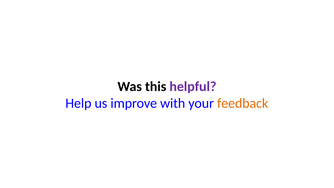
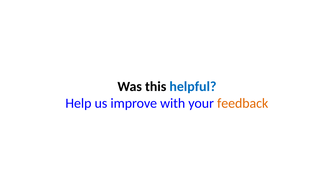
helpful colour: purple -> blue (193, 86)
